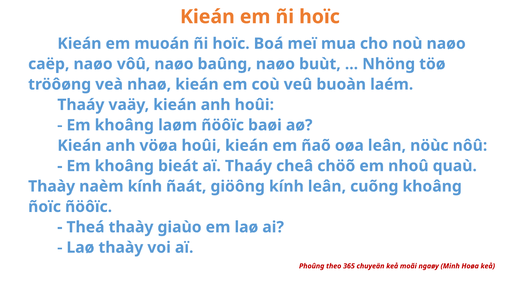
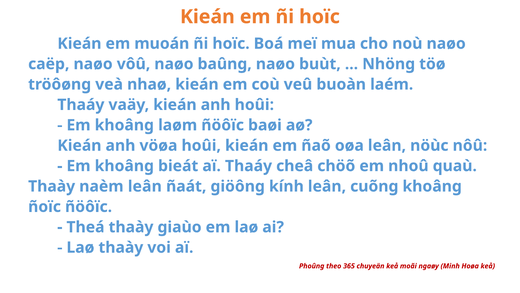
naèm kính: kính -> leân (145, 186)
